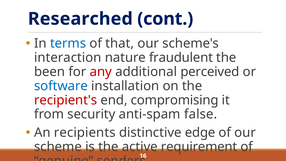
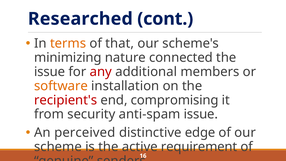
terms colour: blue -> orange (68, 43)
interaction: interaction -> minimizing (68, 58)
fraudulent: fraudulent -> connected (181, 58)
been: been -> issue (50, 72)
perceived: perceived -> members (210, 72)
software colour: blue -> orange (61, 86)
anti-spam false: false -> issue (201, 114)
recipients: recipients -> perceived (85, 132)
